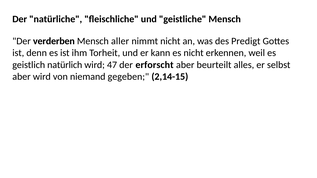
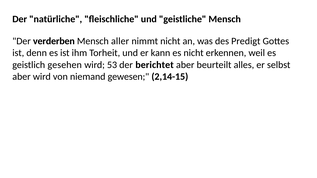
natürlich: natürlich -> gesehen (65, 65)
47: 47 -> 53 (112, 65)
erforscht: erforscht -> berichtet (155, 65)
gegeben: gegeben -> gewesen (128, 77)
